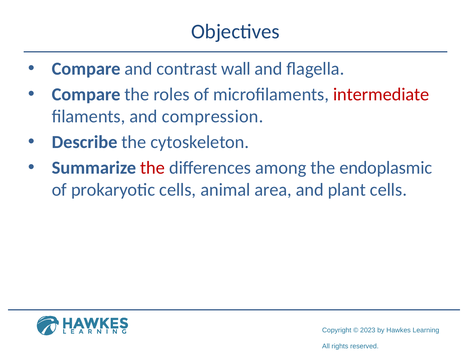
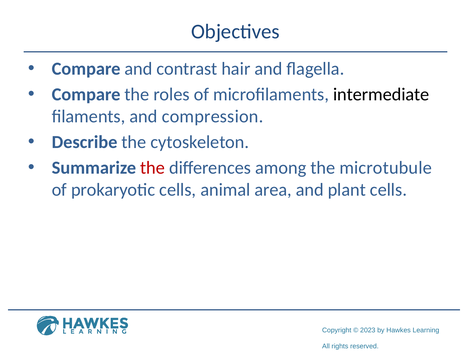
wall: wall -> hair (236, 69)
intermediate colour: red -> black (381, 95)
endoplasmic: endoplasmic -> microtubule (386, 168)
